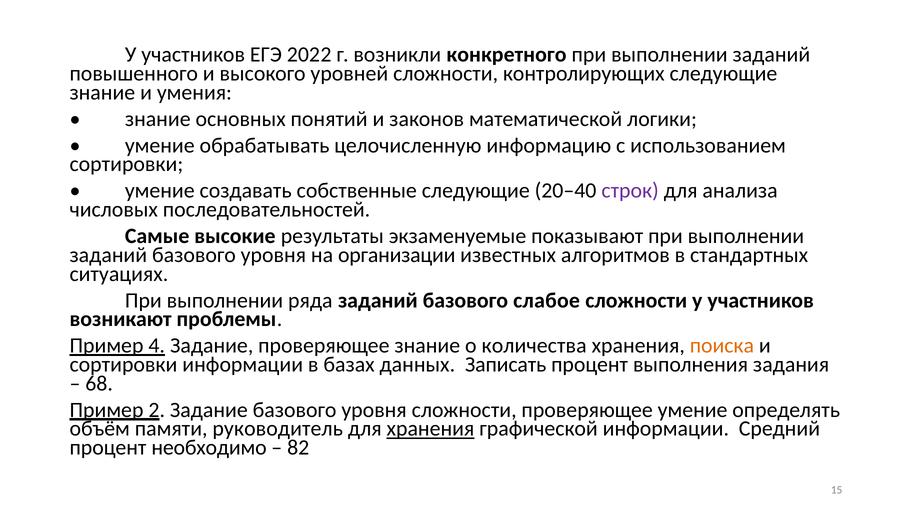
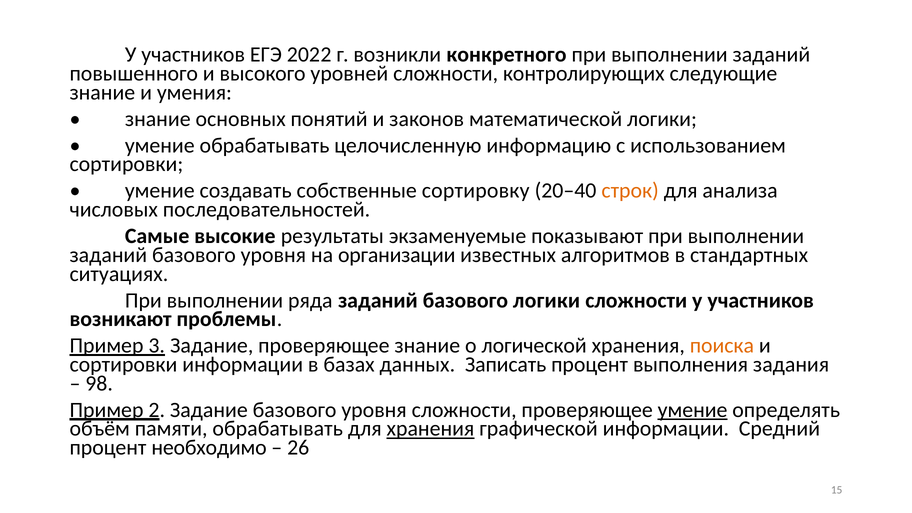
собственные следующие: следующие -> сортировку (476, 191)
строк colour: purple -> orange (630, 191)
базового слабое: слабое -> логики (547, 300)
4: 4 -> 3 (157, 346)
количества: количества -> логической (534, 346)
68: 68 -> 98 (99, 383)
умение underline: none -> present (693, 410)
памяти руководитель: руководитель -> обрабатывать (278, 429)
82: 82 -> 26 (298, 448)
